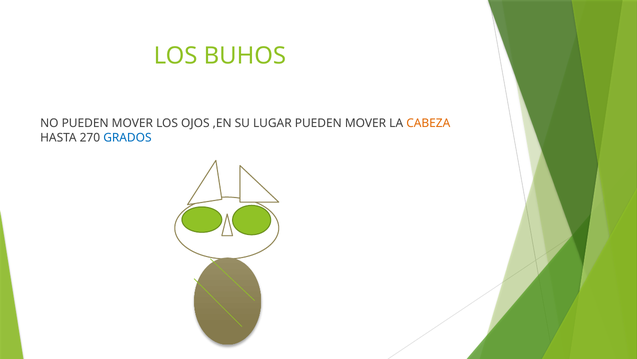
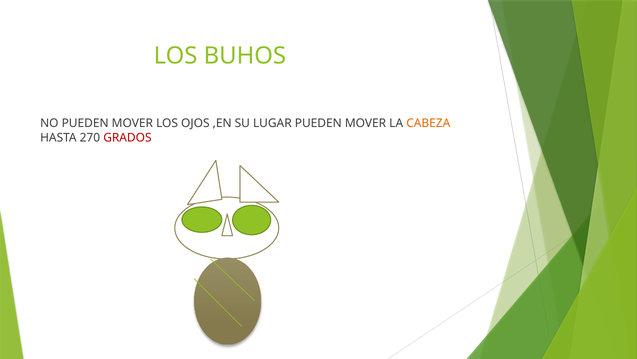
GRADOS colour: blue -> red (127, 138)
